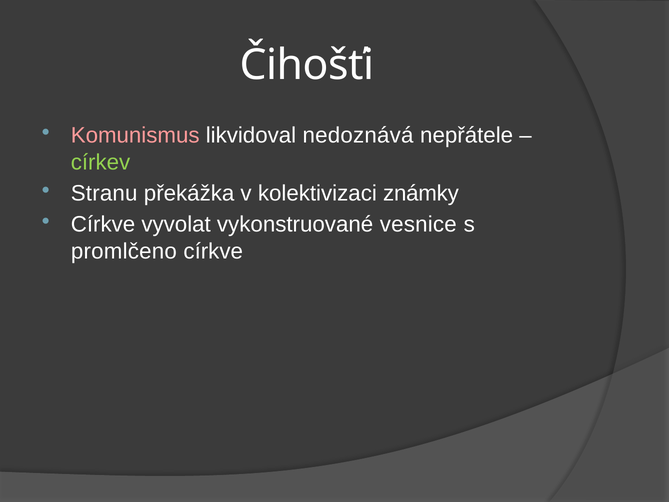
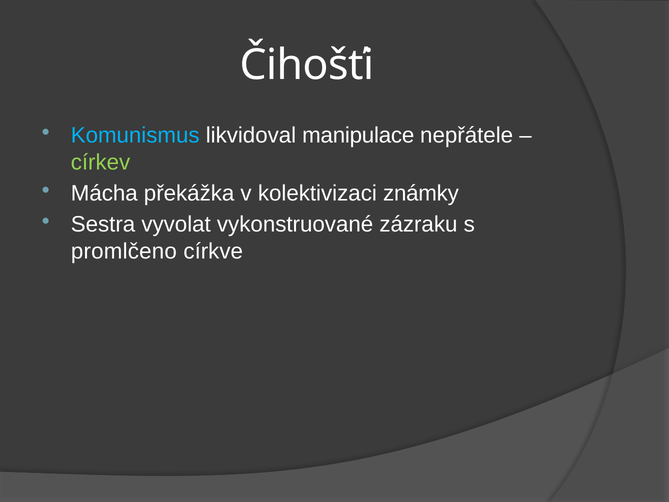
Komunismus colour: pink -> light blue (135, 135)
nedoznává: nedoznává -> manipulace (358, 135)
Stranu: Stranu -> Mácha (104, 193)
Církve: Církve -> Sestra (103, 224)
vesnice: vesnice -> zázraku (418, 224)
